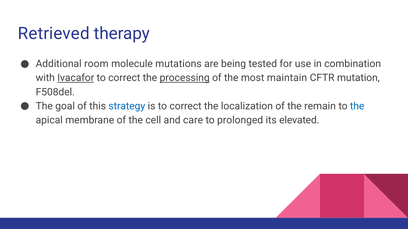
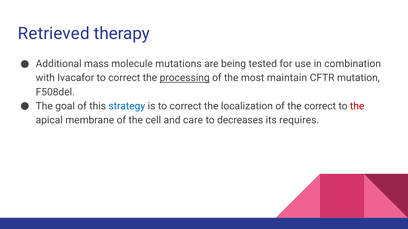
room: room -> mass (96, 64)
Ivacafor underline: present -> none (76, 78)
the remain: remain -> correct (320, 106)
the colour: blue -> red (357, 106)
prolonged: prolonged -> decreases (240, 120)
elevated: elevated -> requires (299, 120)
